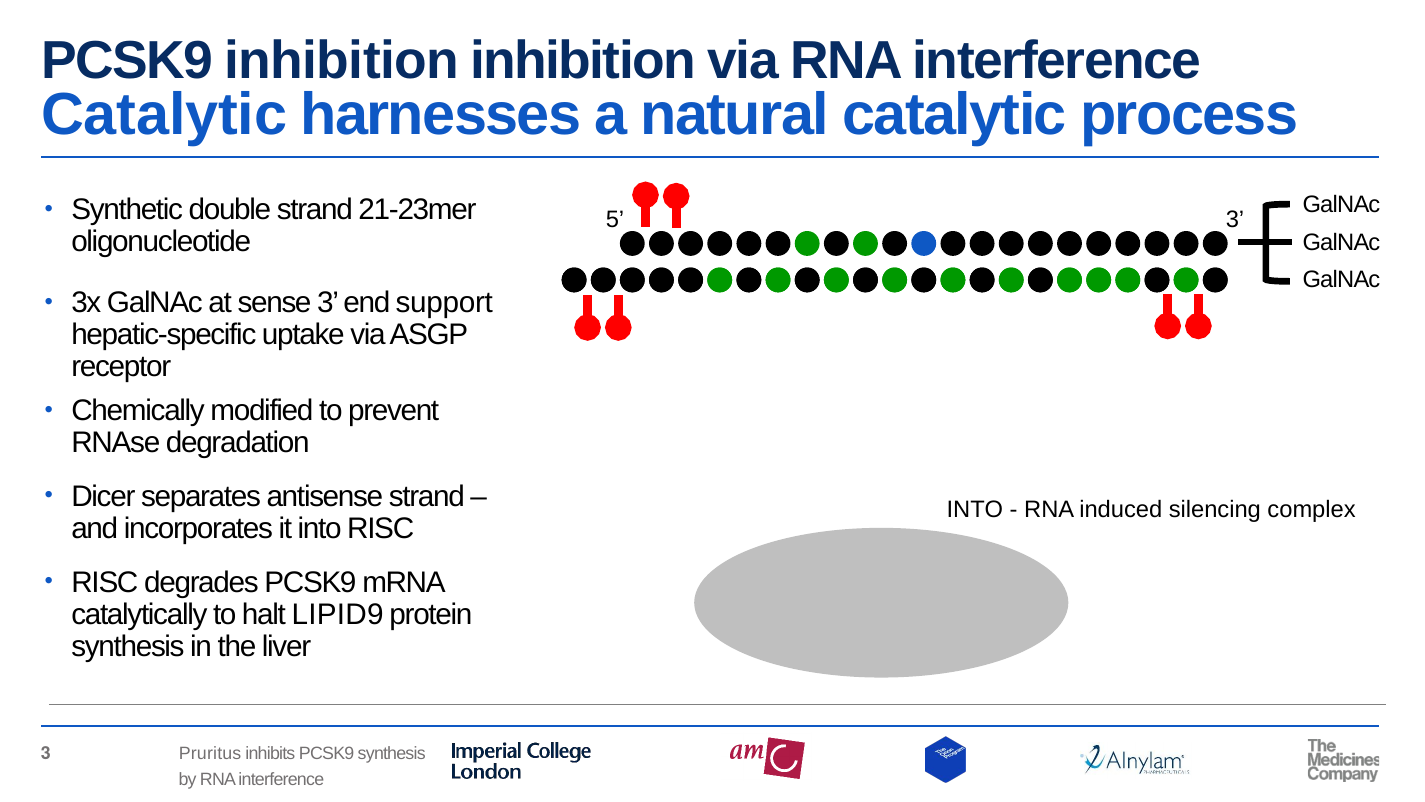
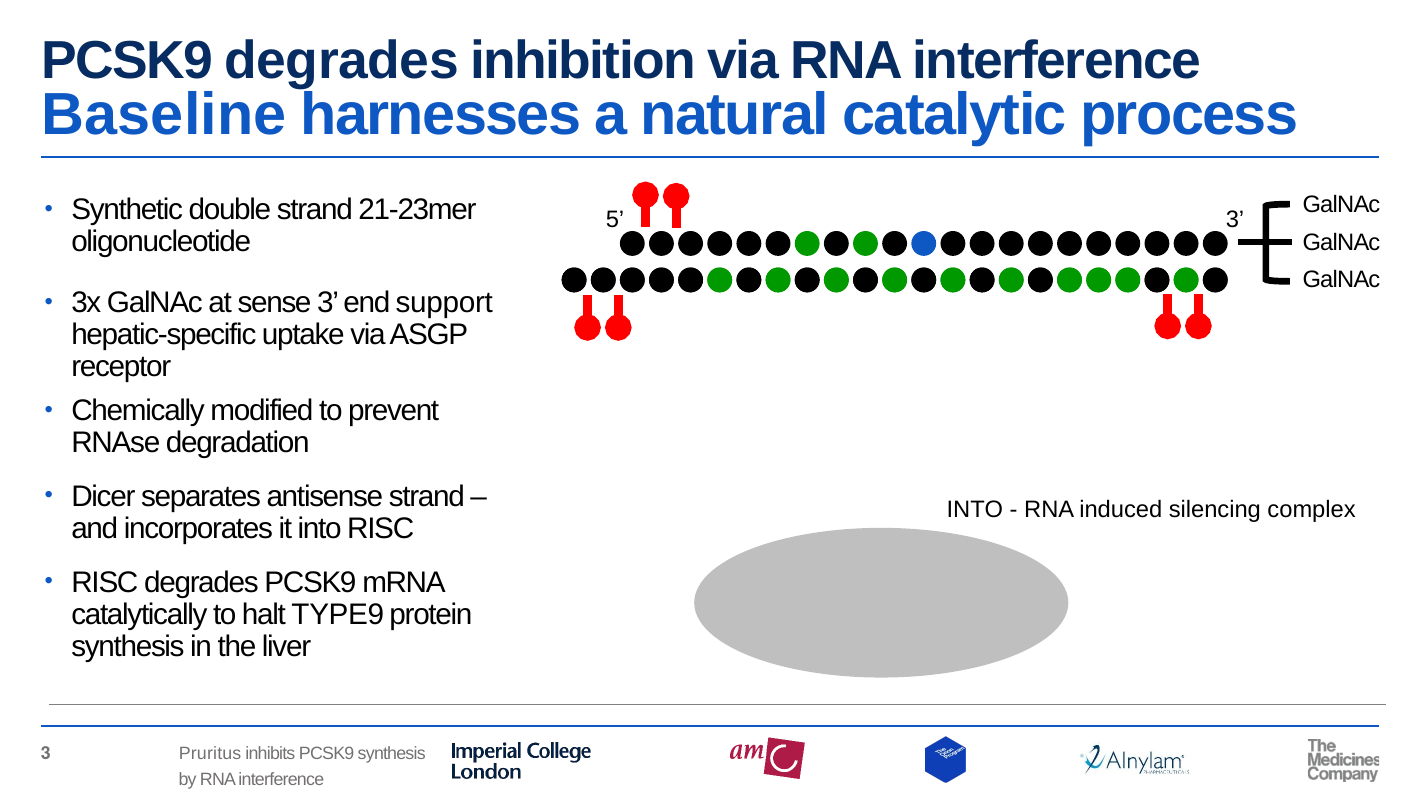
PCSK9 inhibition: inhibition -> degrades (342, 61)
Catalytic: Catalytic -> Baseline (164, 115)
LIPID9: LIPID9 -> TYPE9 (338, 614)
